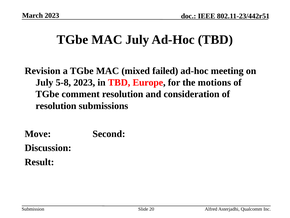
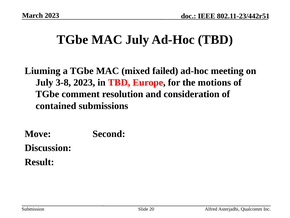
Revision: Revision -> Liuming (43, 71)
5-8: 5-8 -> 3-8 (63, 82)
resolution: resolution -> contained (56, 106)
